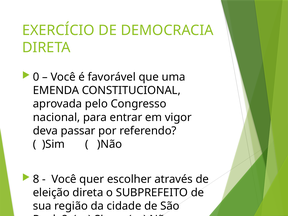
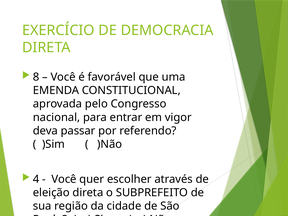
0: 0 -> 8 (36, 77)
8: 8 -> 4 (36, 179)
